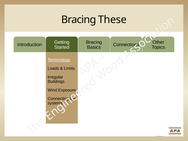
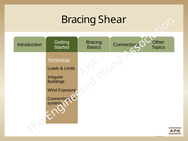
These: These -> Shear (112, 20)
